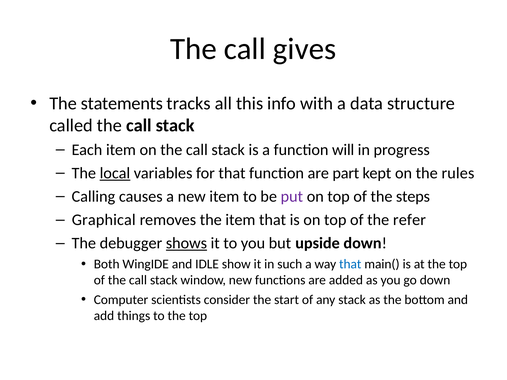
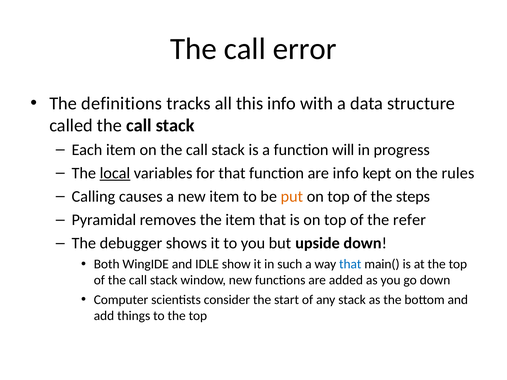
gives: gives -> error (305, 49)
statements: statements -> definitions (122, 104)
are part: part -> info (346, 173)
put colour: purple -> orange (292, 197)
Graphical: Graphical -> Pyramidal (104, 220)
shows underline: present -> none (186, 243)
